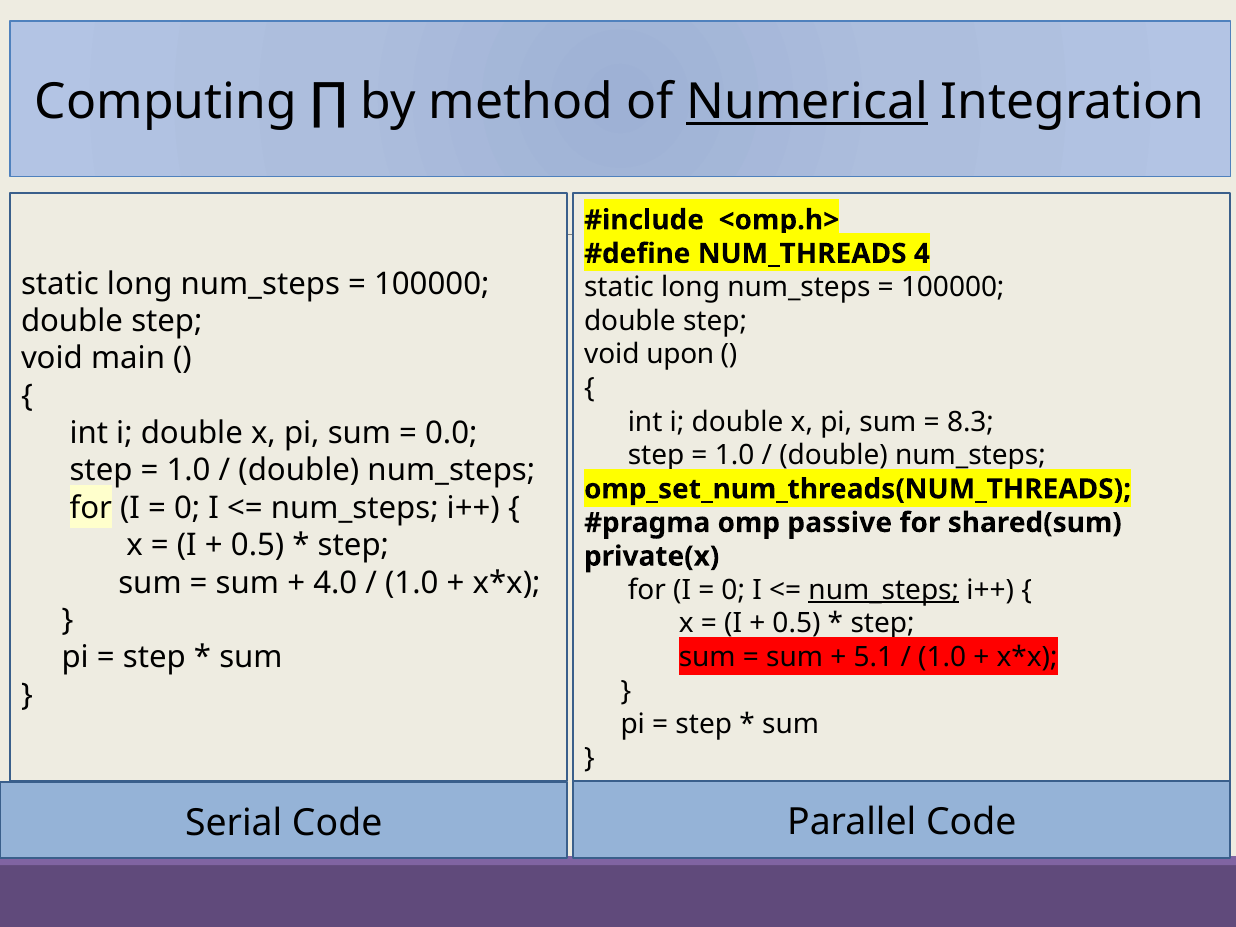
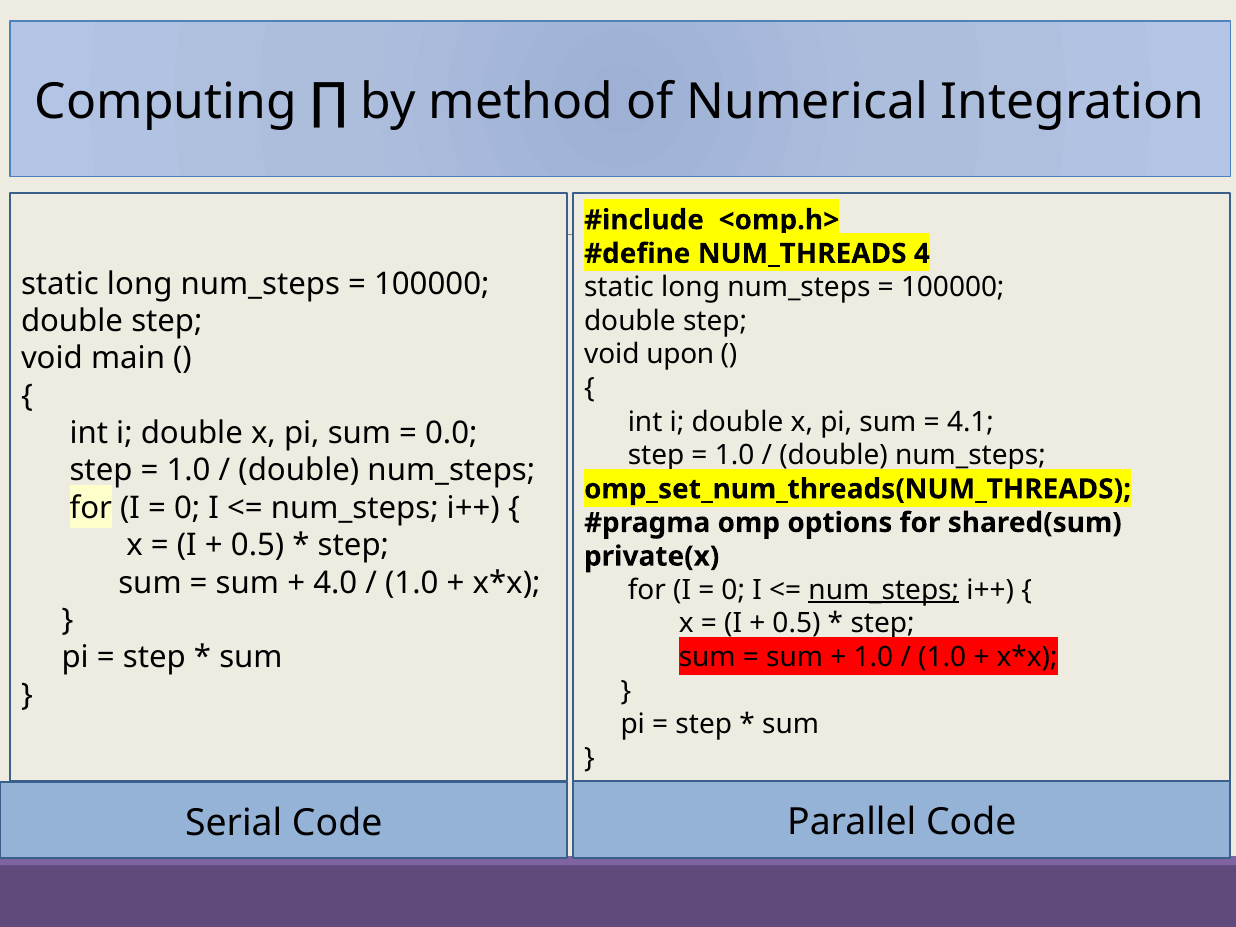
Numerical underline: present -> none (807, 102)
8.3: 8.3 -> 4.1 (971, 422)
passive: passive -> options (840, 523)
5.1: 5.1 -> 1.0 (874, 657)
